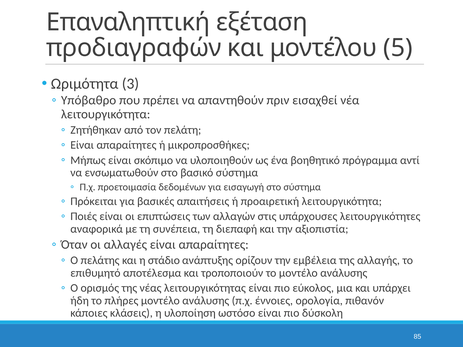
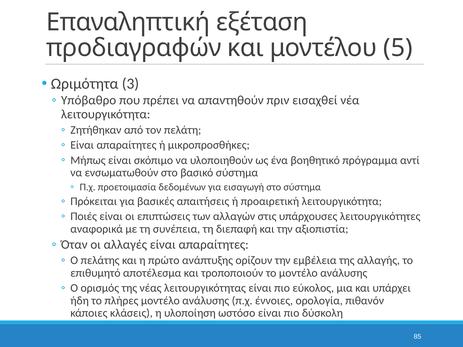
στάδιο: στάδιο -> πρώτο (164, 261)
